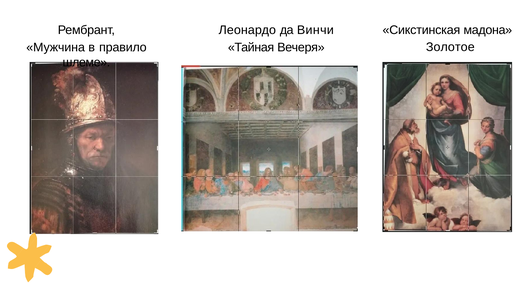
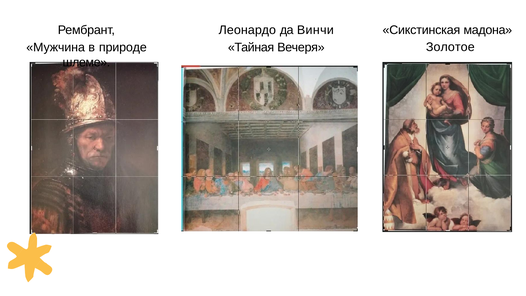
правило: правило -> природе (123, 47)
